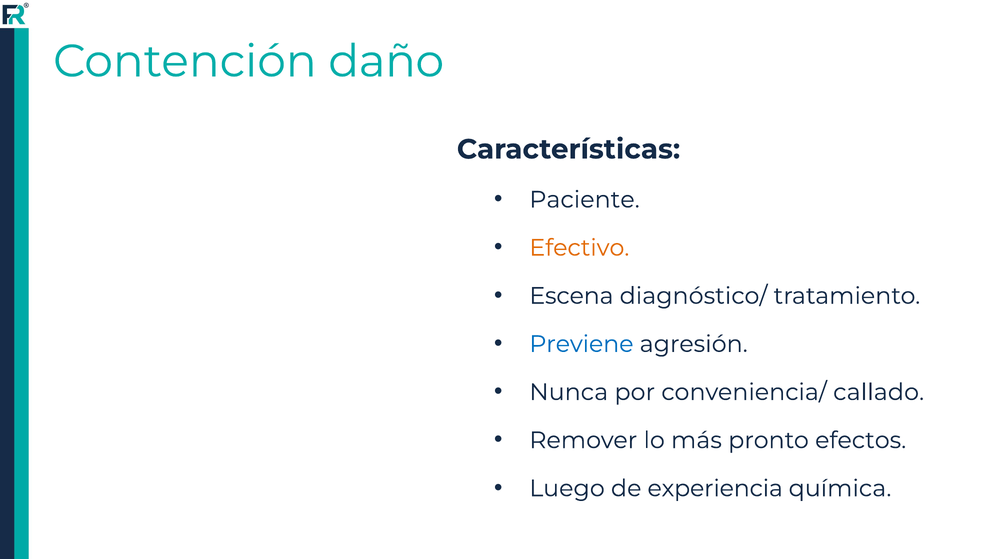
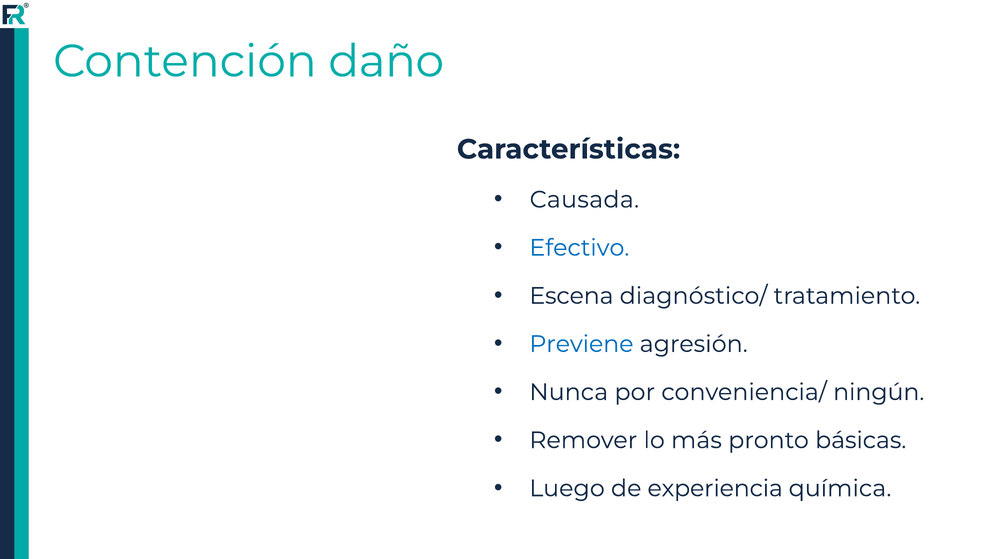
Paciente: Paciente -> Causada (584, 200)
Efectivo colour: orange -> blue (579, 248)
callado: callado -> ningún (879, 392)
efectos: efectos -> básicas (861, 440)
